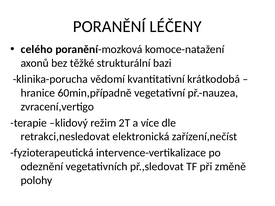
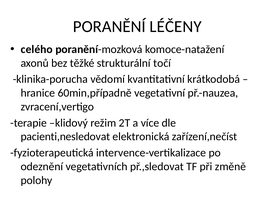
bazi: bazi -> točí (162, 63)
retrakci,nesledovat: retrakci,nesledovat -> pacienti,nesledovat (65, 137)
